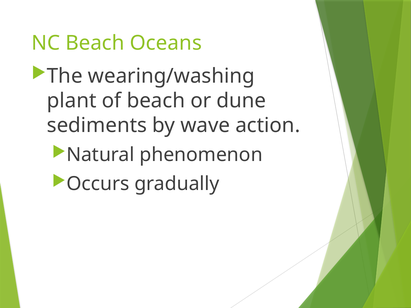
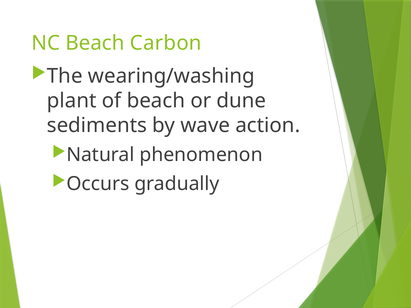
Oceans: Oceans -> Carbon (166, 43)
